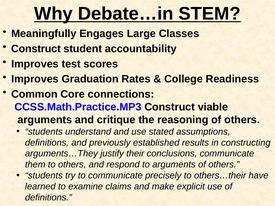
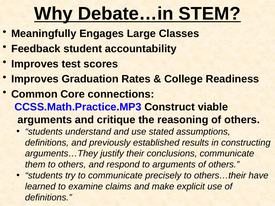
Construct: Construct -> Feedback (36, 49)
